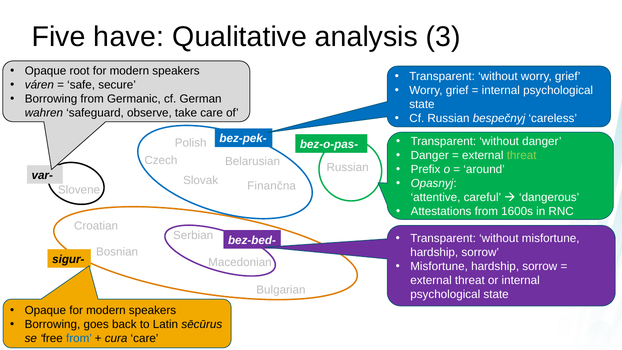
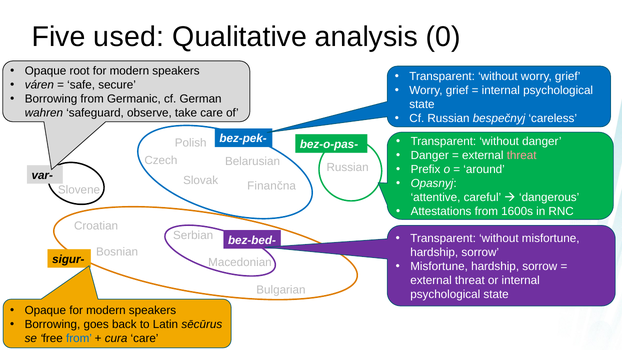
have: have -> used (129, 37)
3: 3 -> 0 (443, 37)
threat colour: light green -> pink (522, 156)
